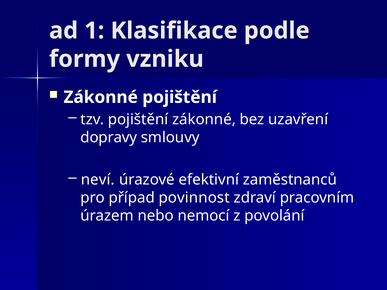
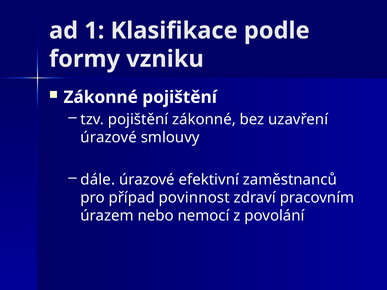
dopravy: dopravy -> úrazové (109, 138)
neví: neví -> dále (98, 180)
